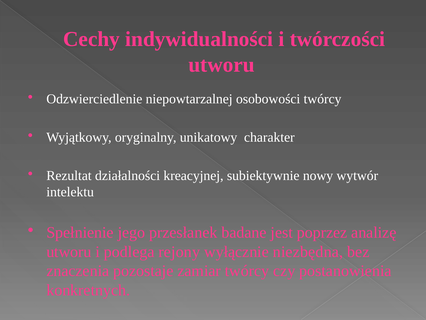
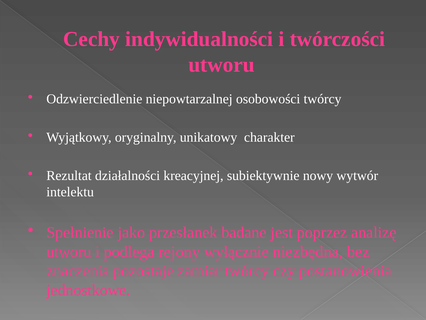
jego: jego -> jako (131, 232)
konkretnych: konkretnych -> jednostkowe (88, 290)
